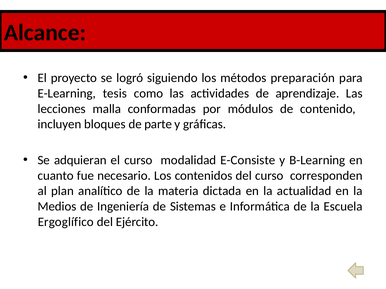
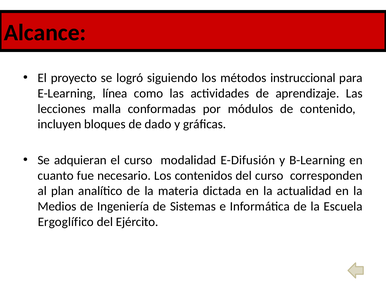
preparación: preparación -> instruccional (303, 78)
tesis: tesis -> línea (115, 94)
parte: parte -> dado (158, 124)
E-Consiste: E-Consiste -> E-Difusión (248, 160)
